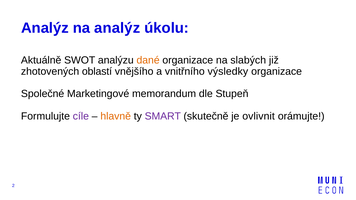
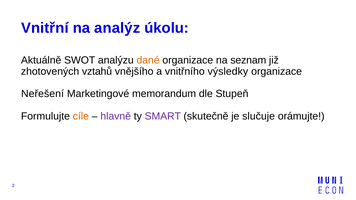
Analýz: Analýz -> Vnitřní (45, 28)
slabých: slabých -> seznam (248, 60)
oblastí: oblastí -> vztahů (97, 71)
Společné: Společné -> Neřešení (43, 94)
cíle colour: purple -> orange (81, 116)
hlavně colour: orange -> purple (116, 116)
ovlivnit: ovlivnit -> slučuje (259, 116)
